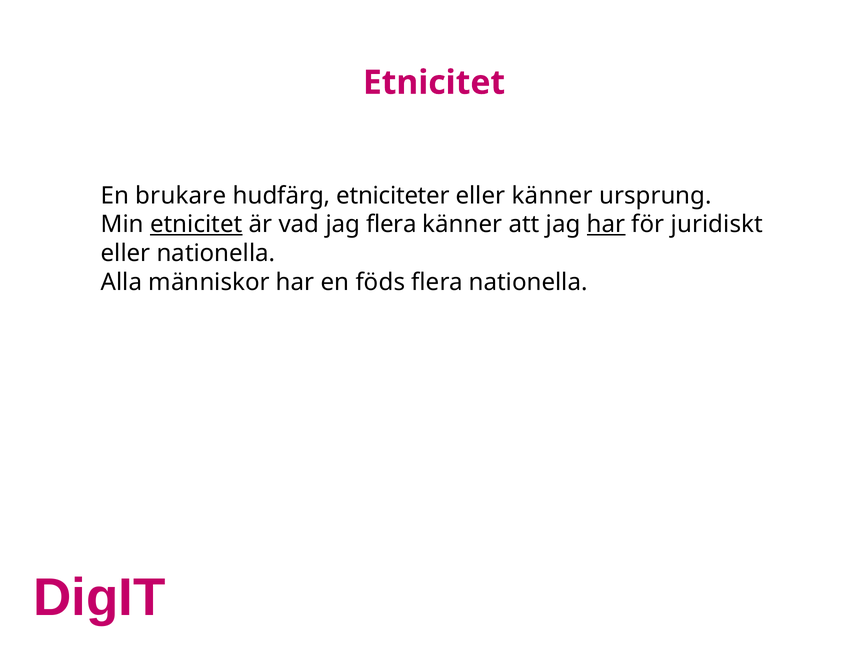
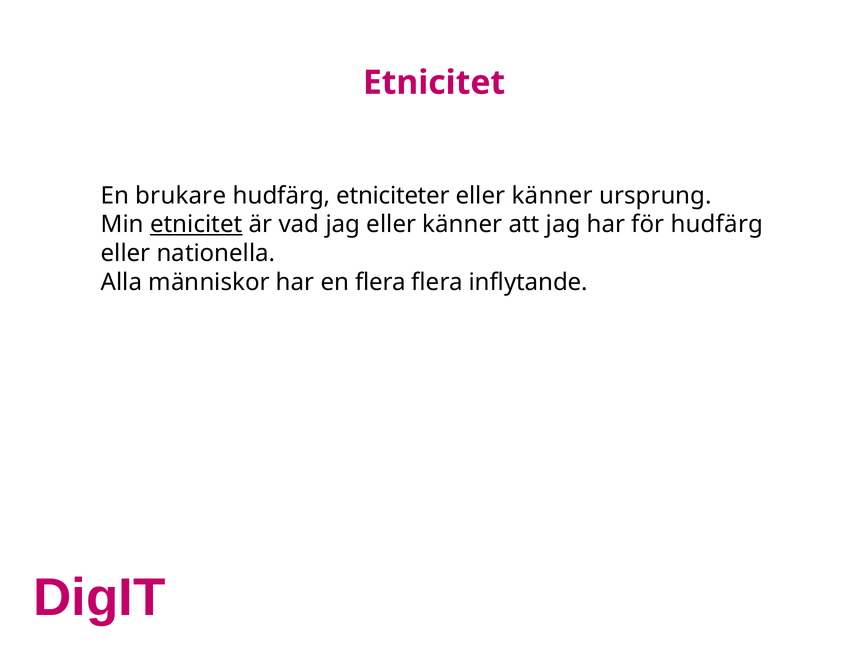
jag flera: flera -> eller (391, 224)
har underline: present -> none (606, 224)
för juridiskt: juridiskt -> hudfärg (717, 224)
en föds: föds -> flera (381, 282)
flera nationella: nationella -> inflytande (528, 282)
